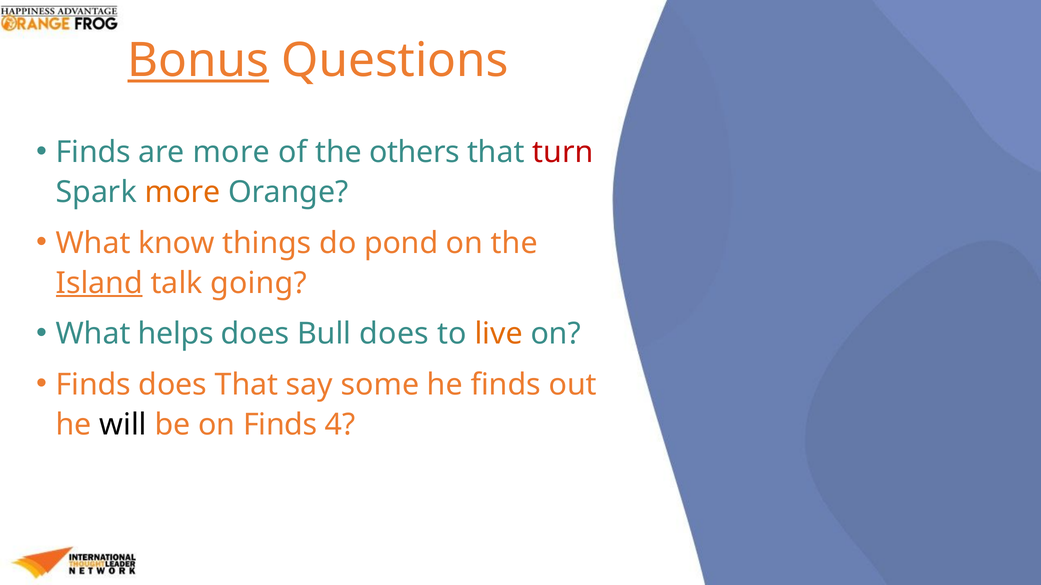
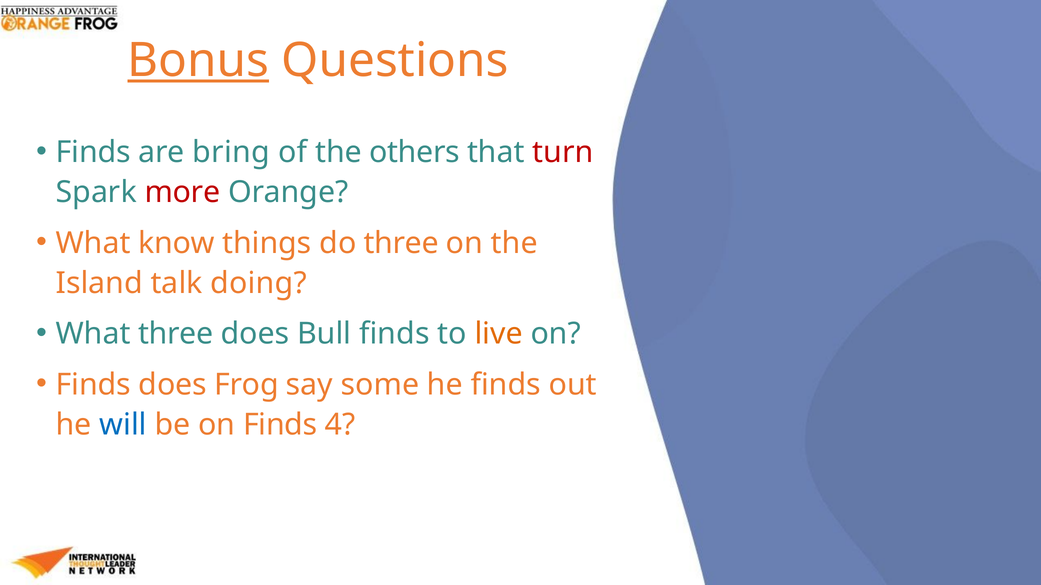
are more: more -> bring (231, 152)
more colour: orange -> red (182, 192)
do pond: pond -> three (401, 243)
Island underline: present -> none (99, 283)
going: going -> doing (259, 283)
What helps: helps -> three (176, 334)
Bull does: does -> finds (394, 334)
does That: That -> Frog (247, 385)
will colour: black -> blue (123, 425)
